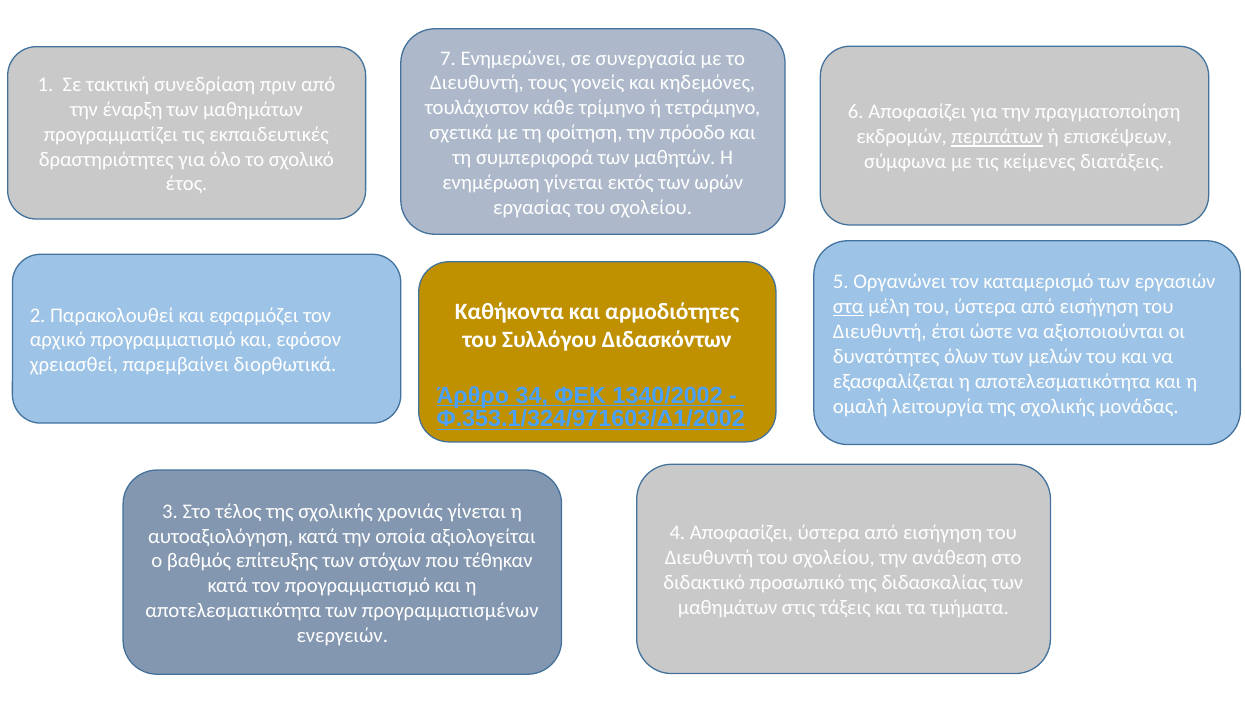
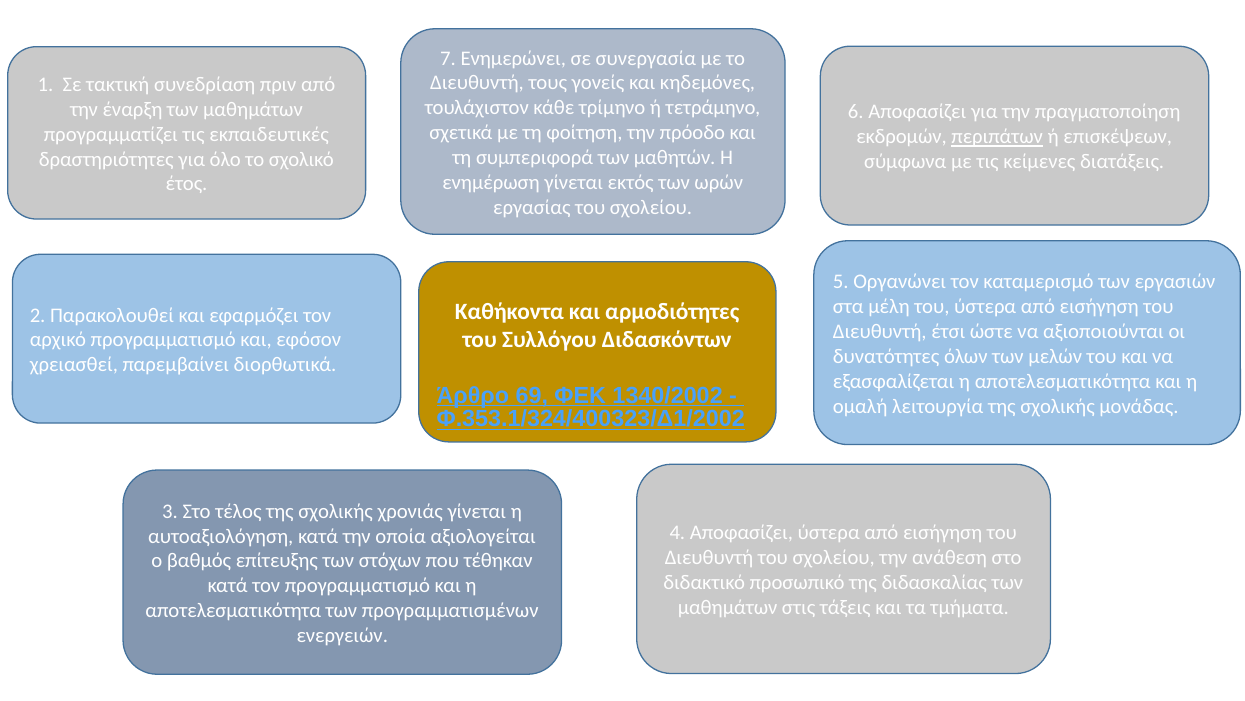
στα underline: present -> none (848, 306)
34: 34 -> 69 (532, 395)
Φ.353.1/324/971603/Δ1/2002: Φ.353.1/324/971603/Δ1/2002 -> Φ.353.1/324/400323/Δ1/2002 (591, 418)
